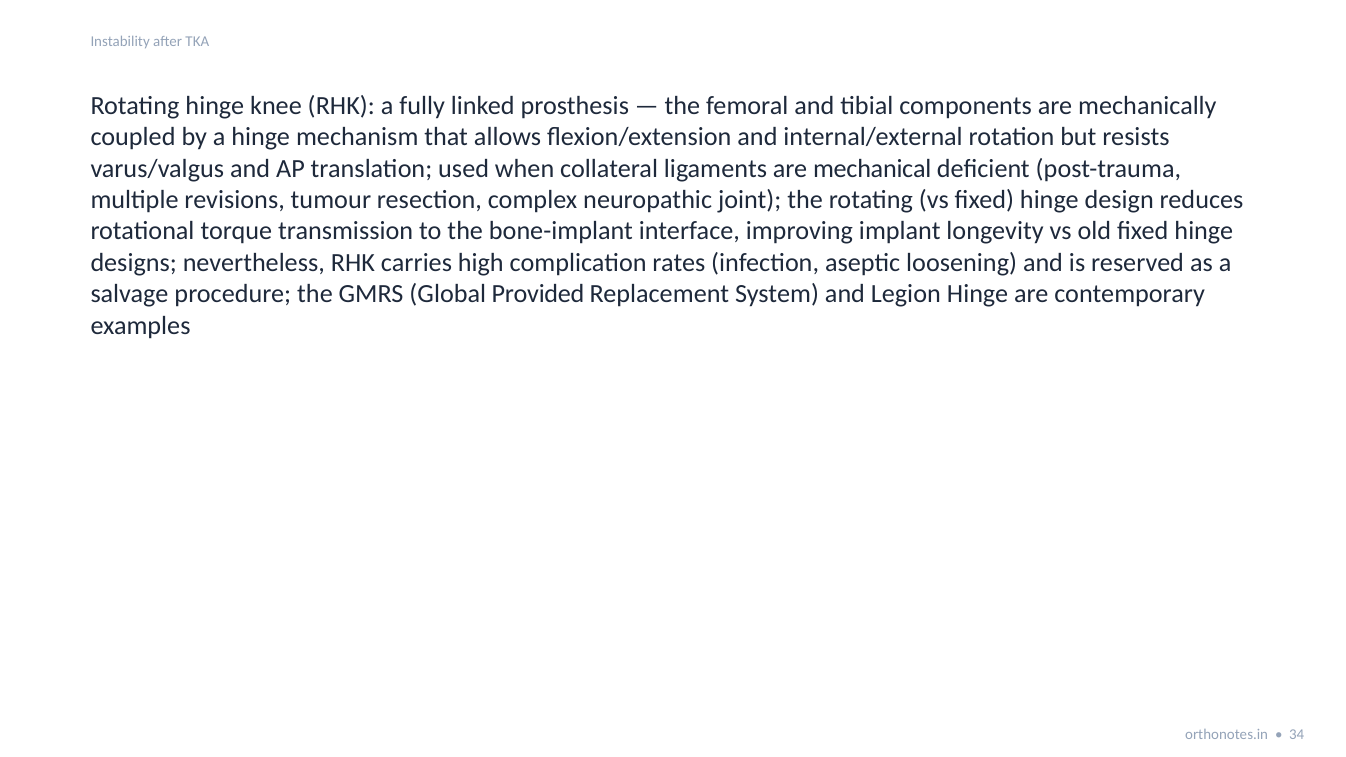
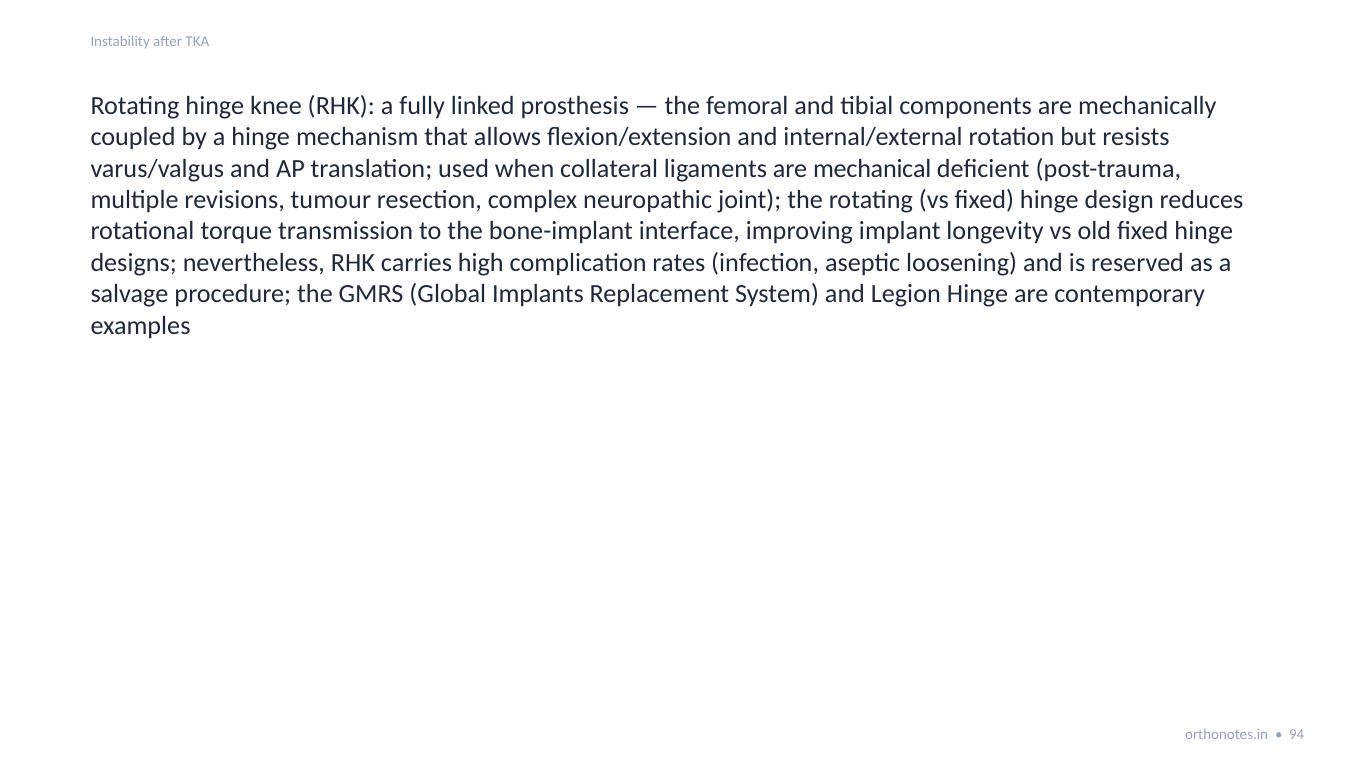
Provided: Provided -> Implants (538, 294)
34: 34 -> 94 (1297, 735)
